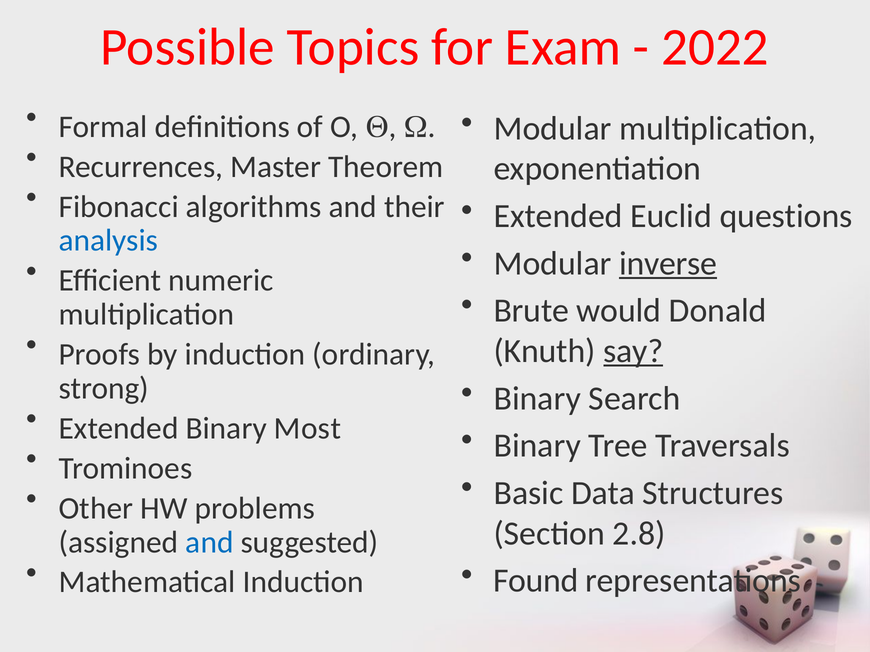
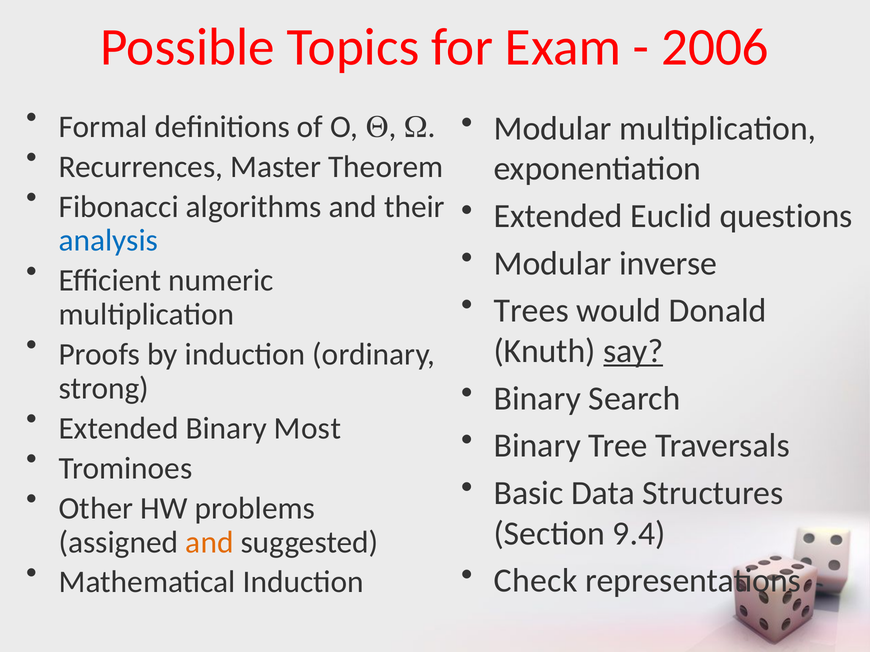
2022: 2022 -> 2006 (715, 47)
inverse underline: present -> none (668, 264)
Brute: Brute -> Trees (531, 311)
2.8: 2.8 -> 9.4 (639, 534)
and colour: blue -> orange (210, 543)
Found: Found -> Check (536, 581)
